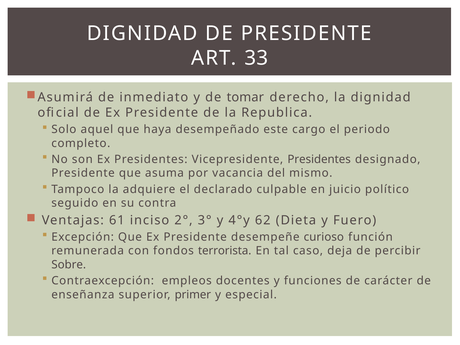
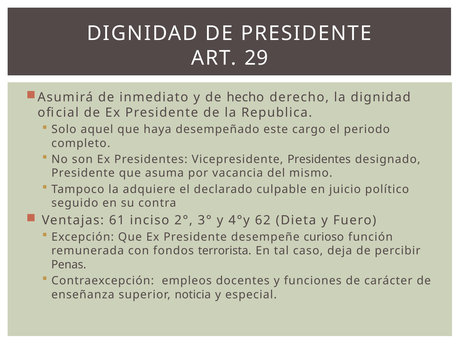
33: 33 -> 29 (256, 58)
tomar: tomar -> hecho (245, 97)
Sobre: Sobre -> Penas (69, 265)
primer: primer -> noticia (193, 295)
